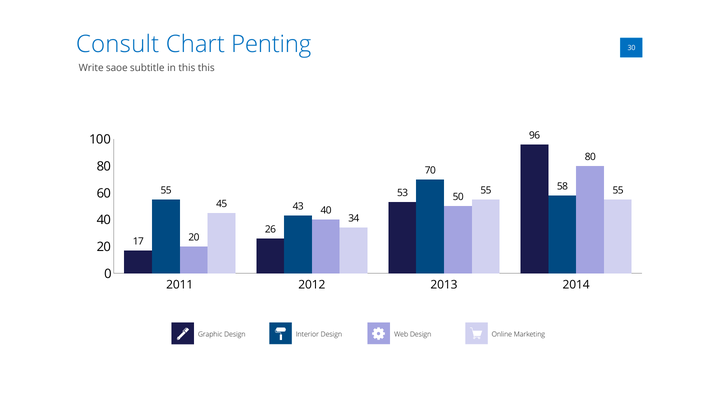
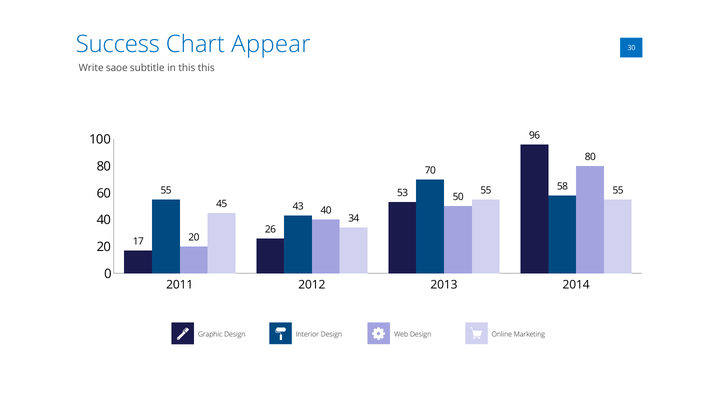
Consult: Consult -> Success (118, 44)
Penting: Penting -> Appear (271, 44)
